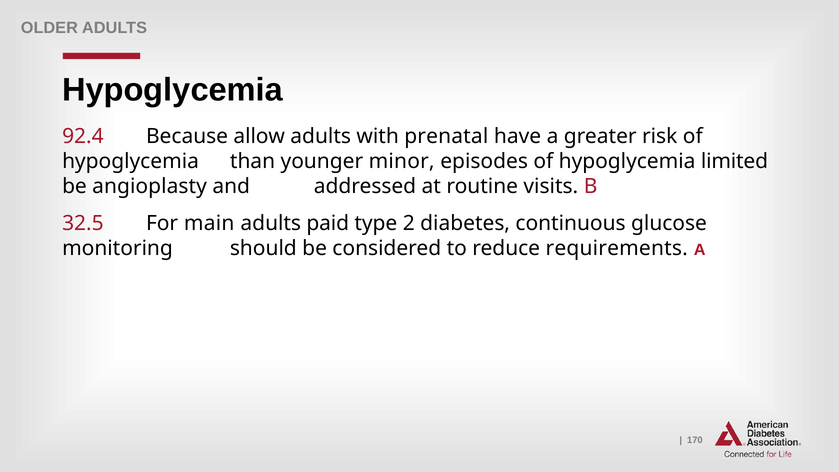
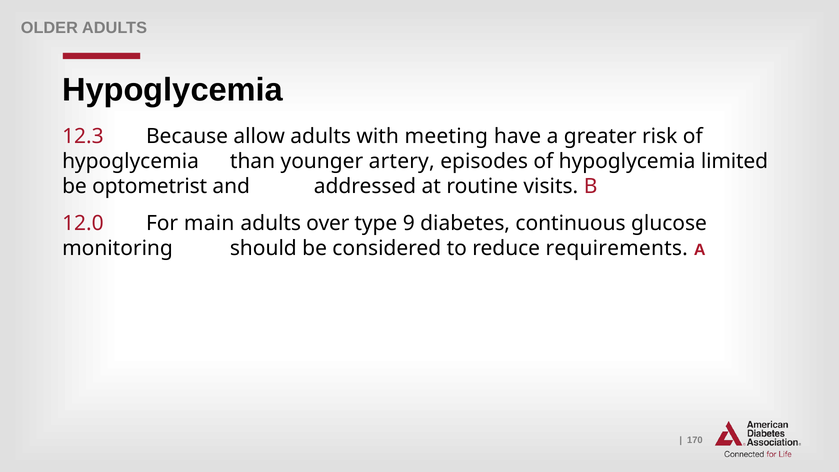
92.4: 92.4 -> 12.3 (83, 136)
prenatal: prenatal -> meeting (446, 136)
minor: minor -> artery (402, 161)
angioplasty: angioplasty -> optometrist (150, 186)
32.5: 32.5 -> 12.0 (83, 223)
paid: paid -> over (328, 223)
2: 2 -> 9 (409, 223)
